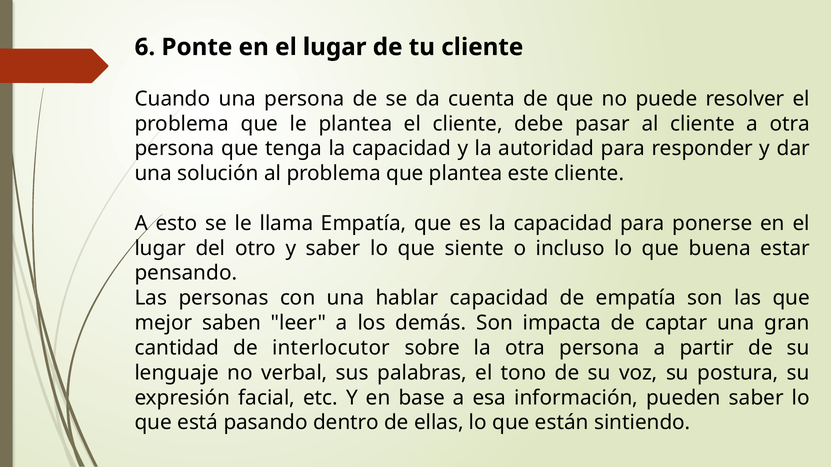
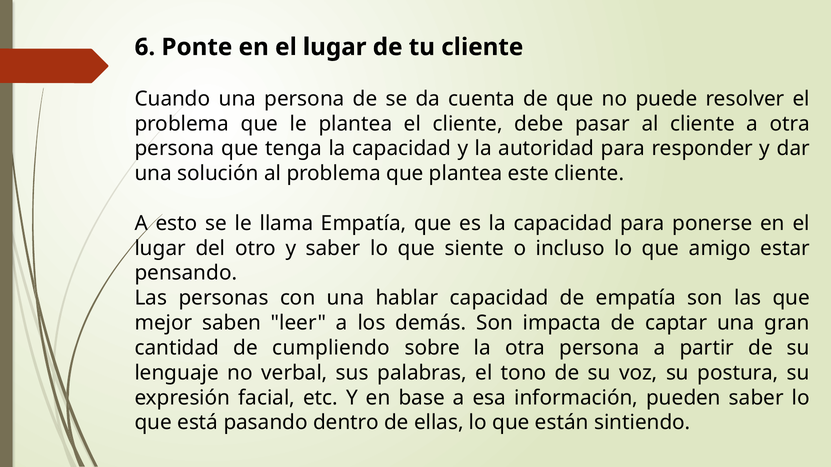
buena: buena -> amigo (720, 248)
interlocutor: interlocutor -> cumpliendo (331, 348)
